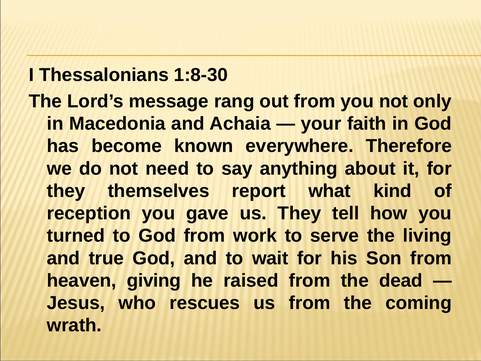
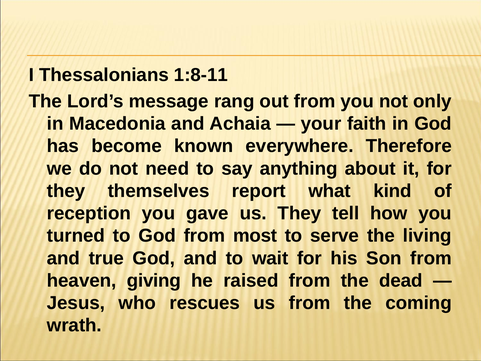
1:8-30: 1:8-30 -> 1:8-11 (201, 75)
work: work -> most (255, 236)
